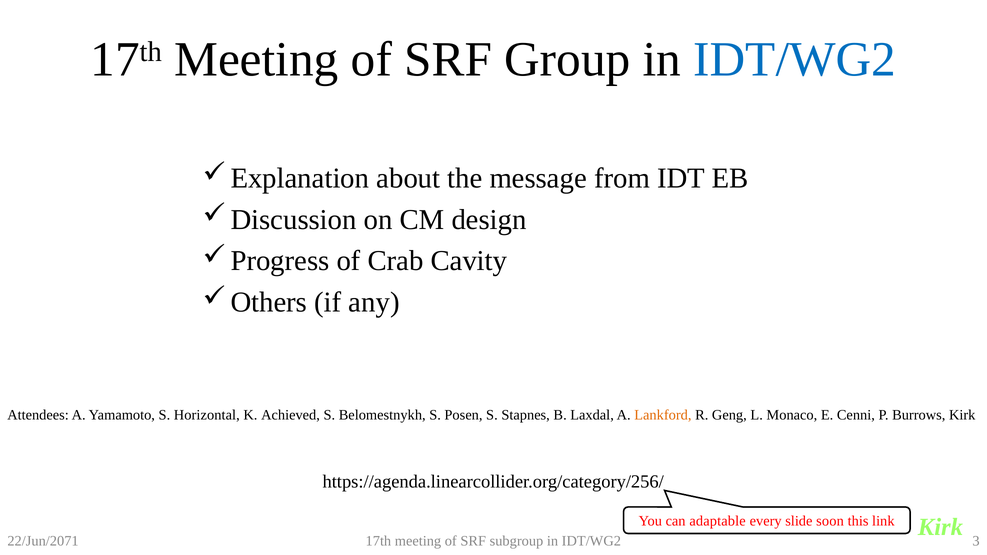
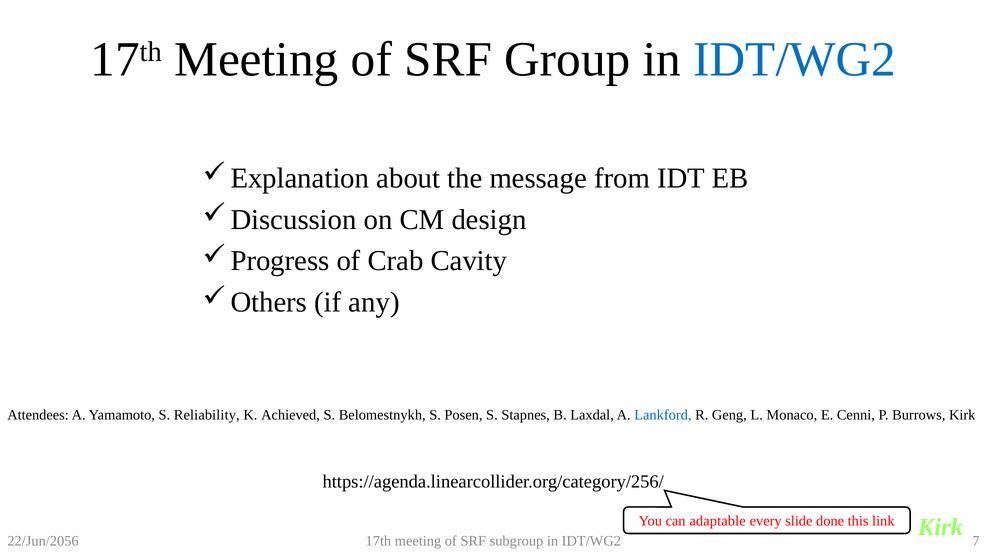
Horizontal: Horizontal -> Reliability (207, 415)
Lankford colour: orange -> blue (663, 415)
soon: soon -> done (830, 521)
22/Jun/2071: 22/Jun/2071 -> 22/Jun/2056 (43, 541)
3: 3 -> 7 (976, 541)
